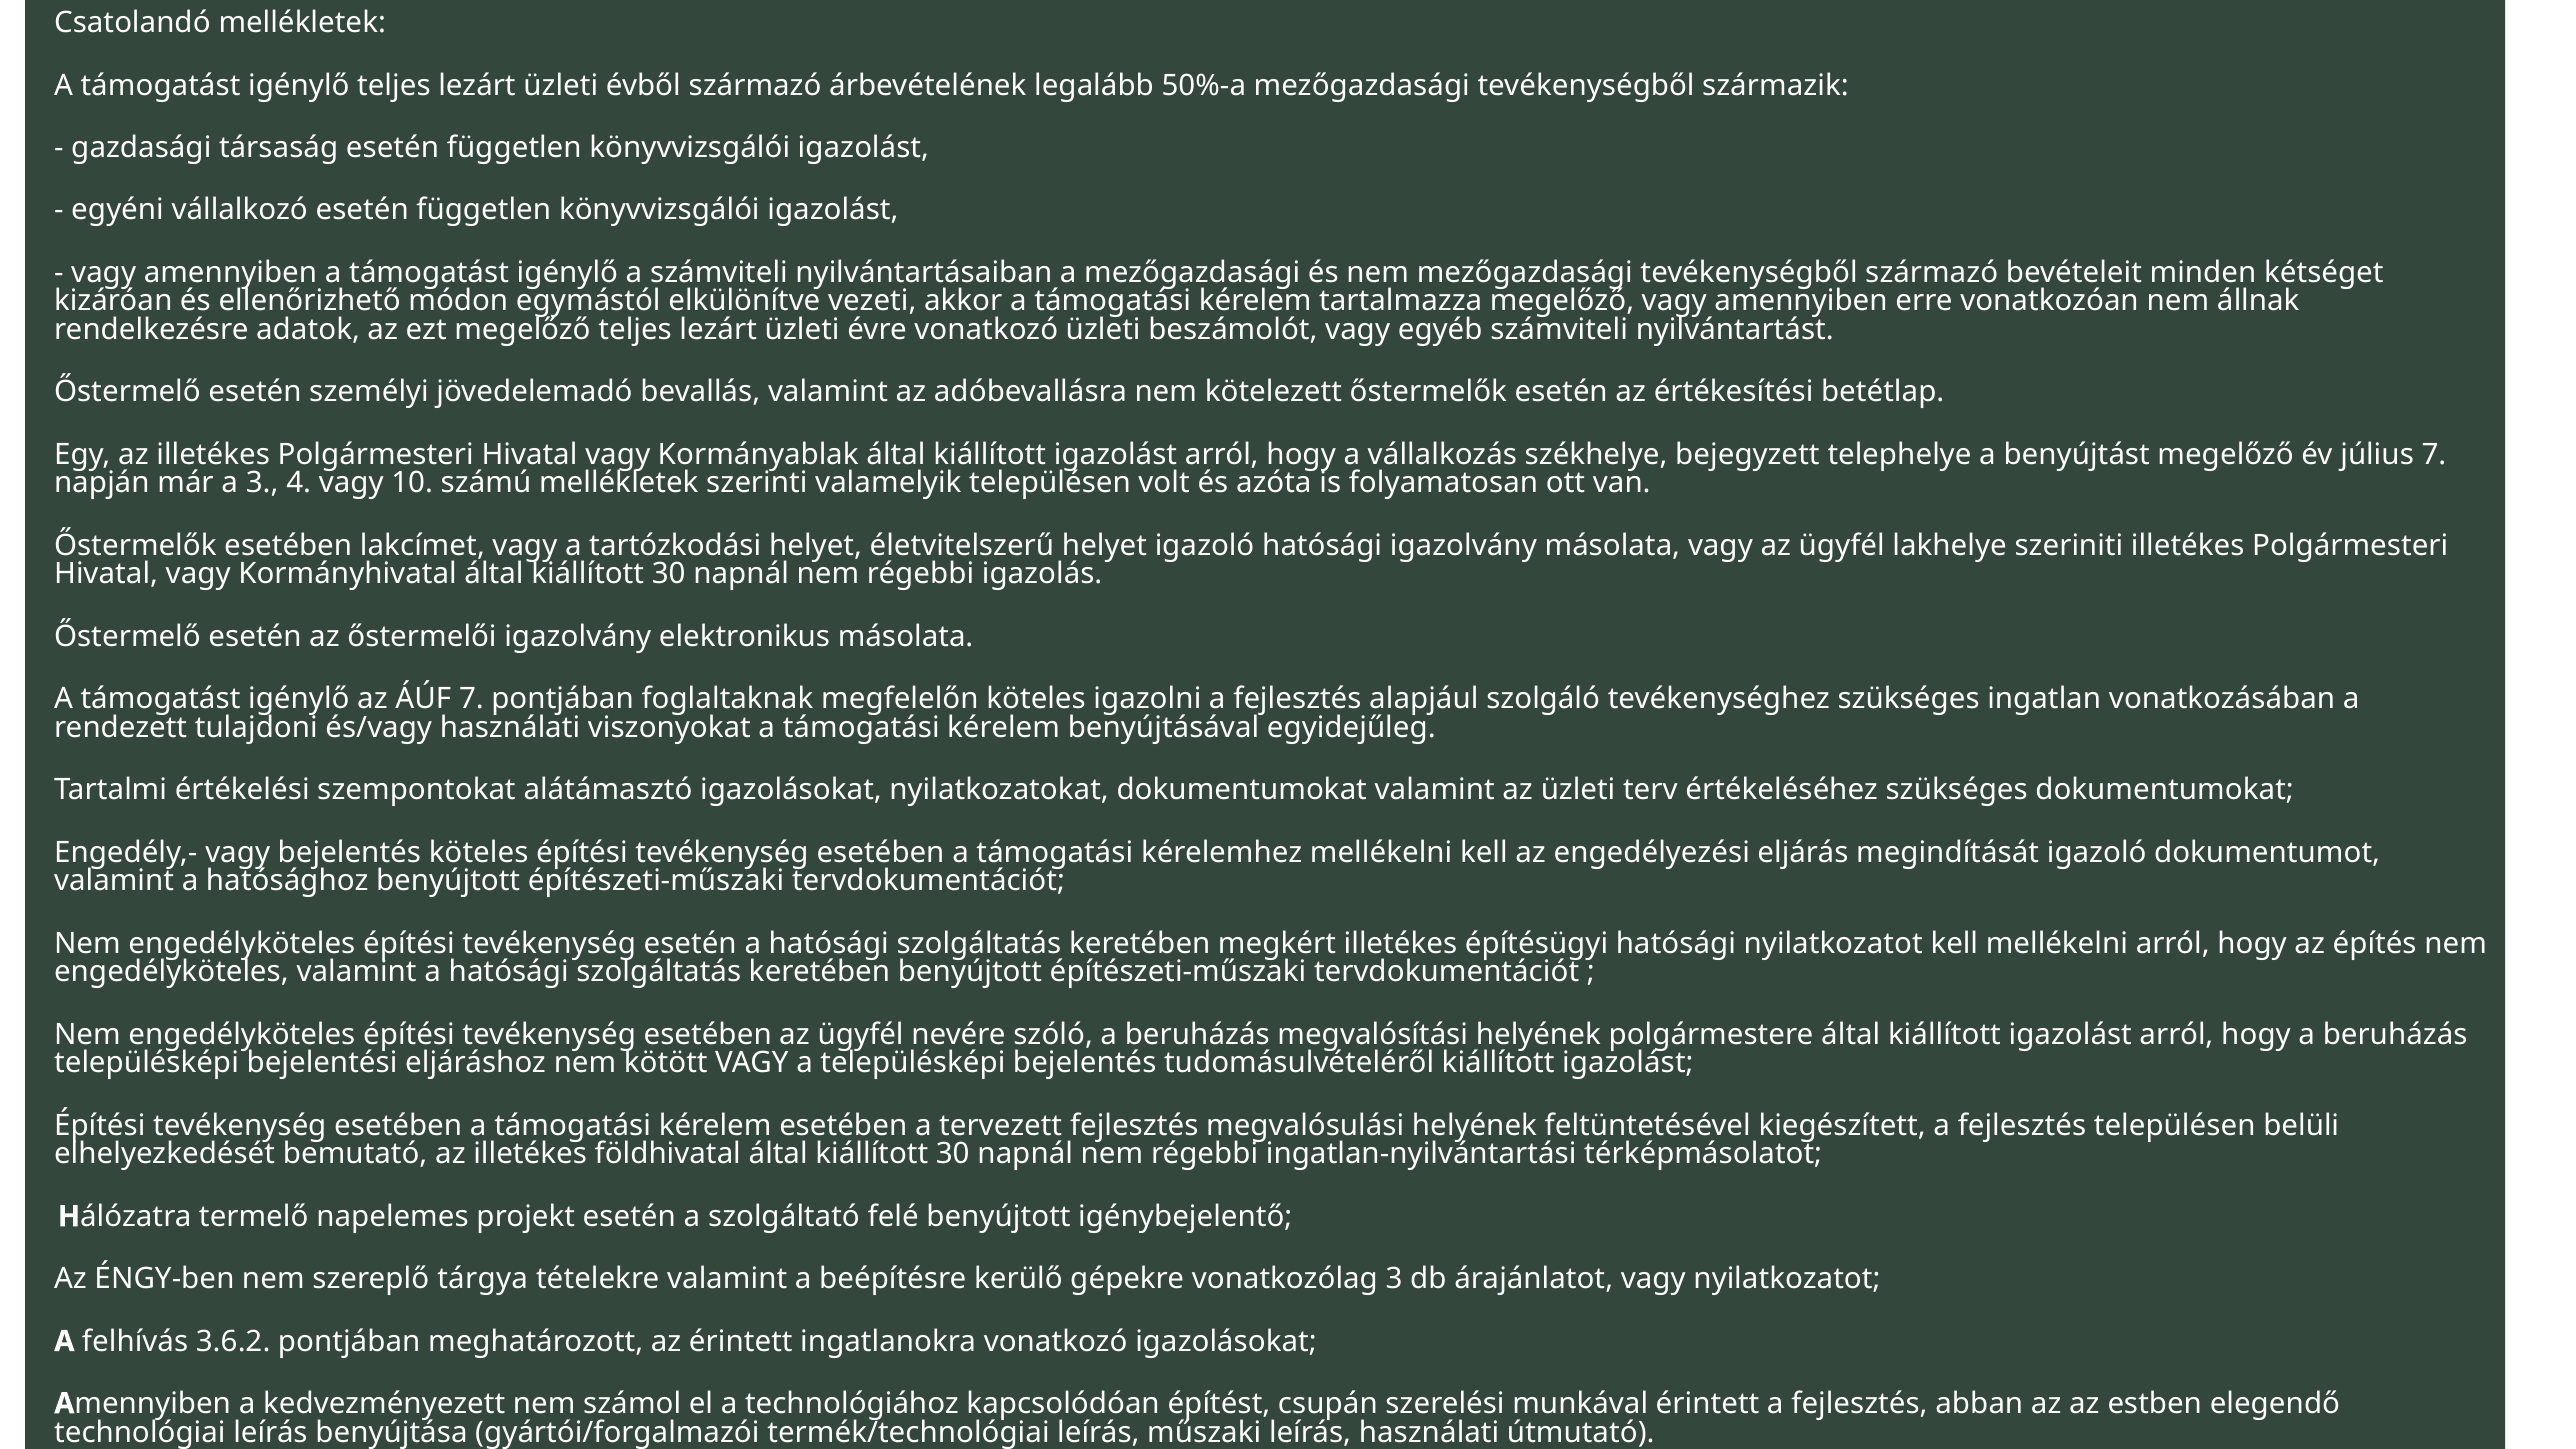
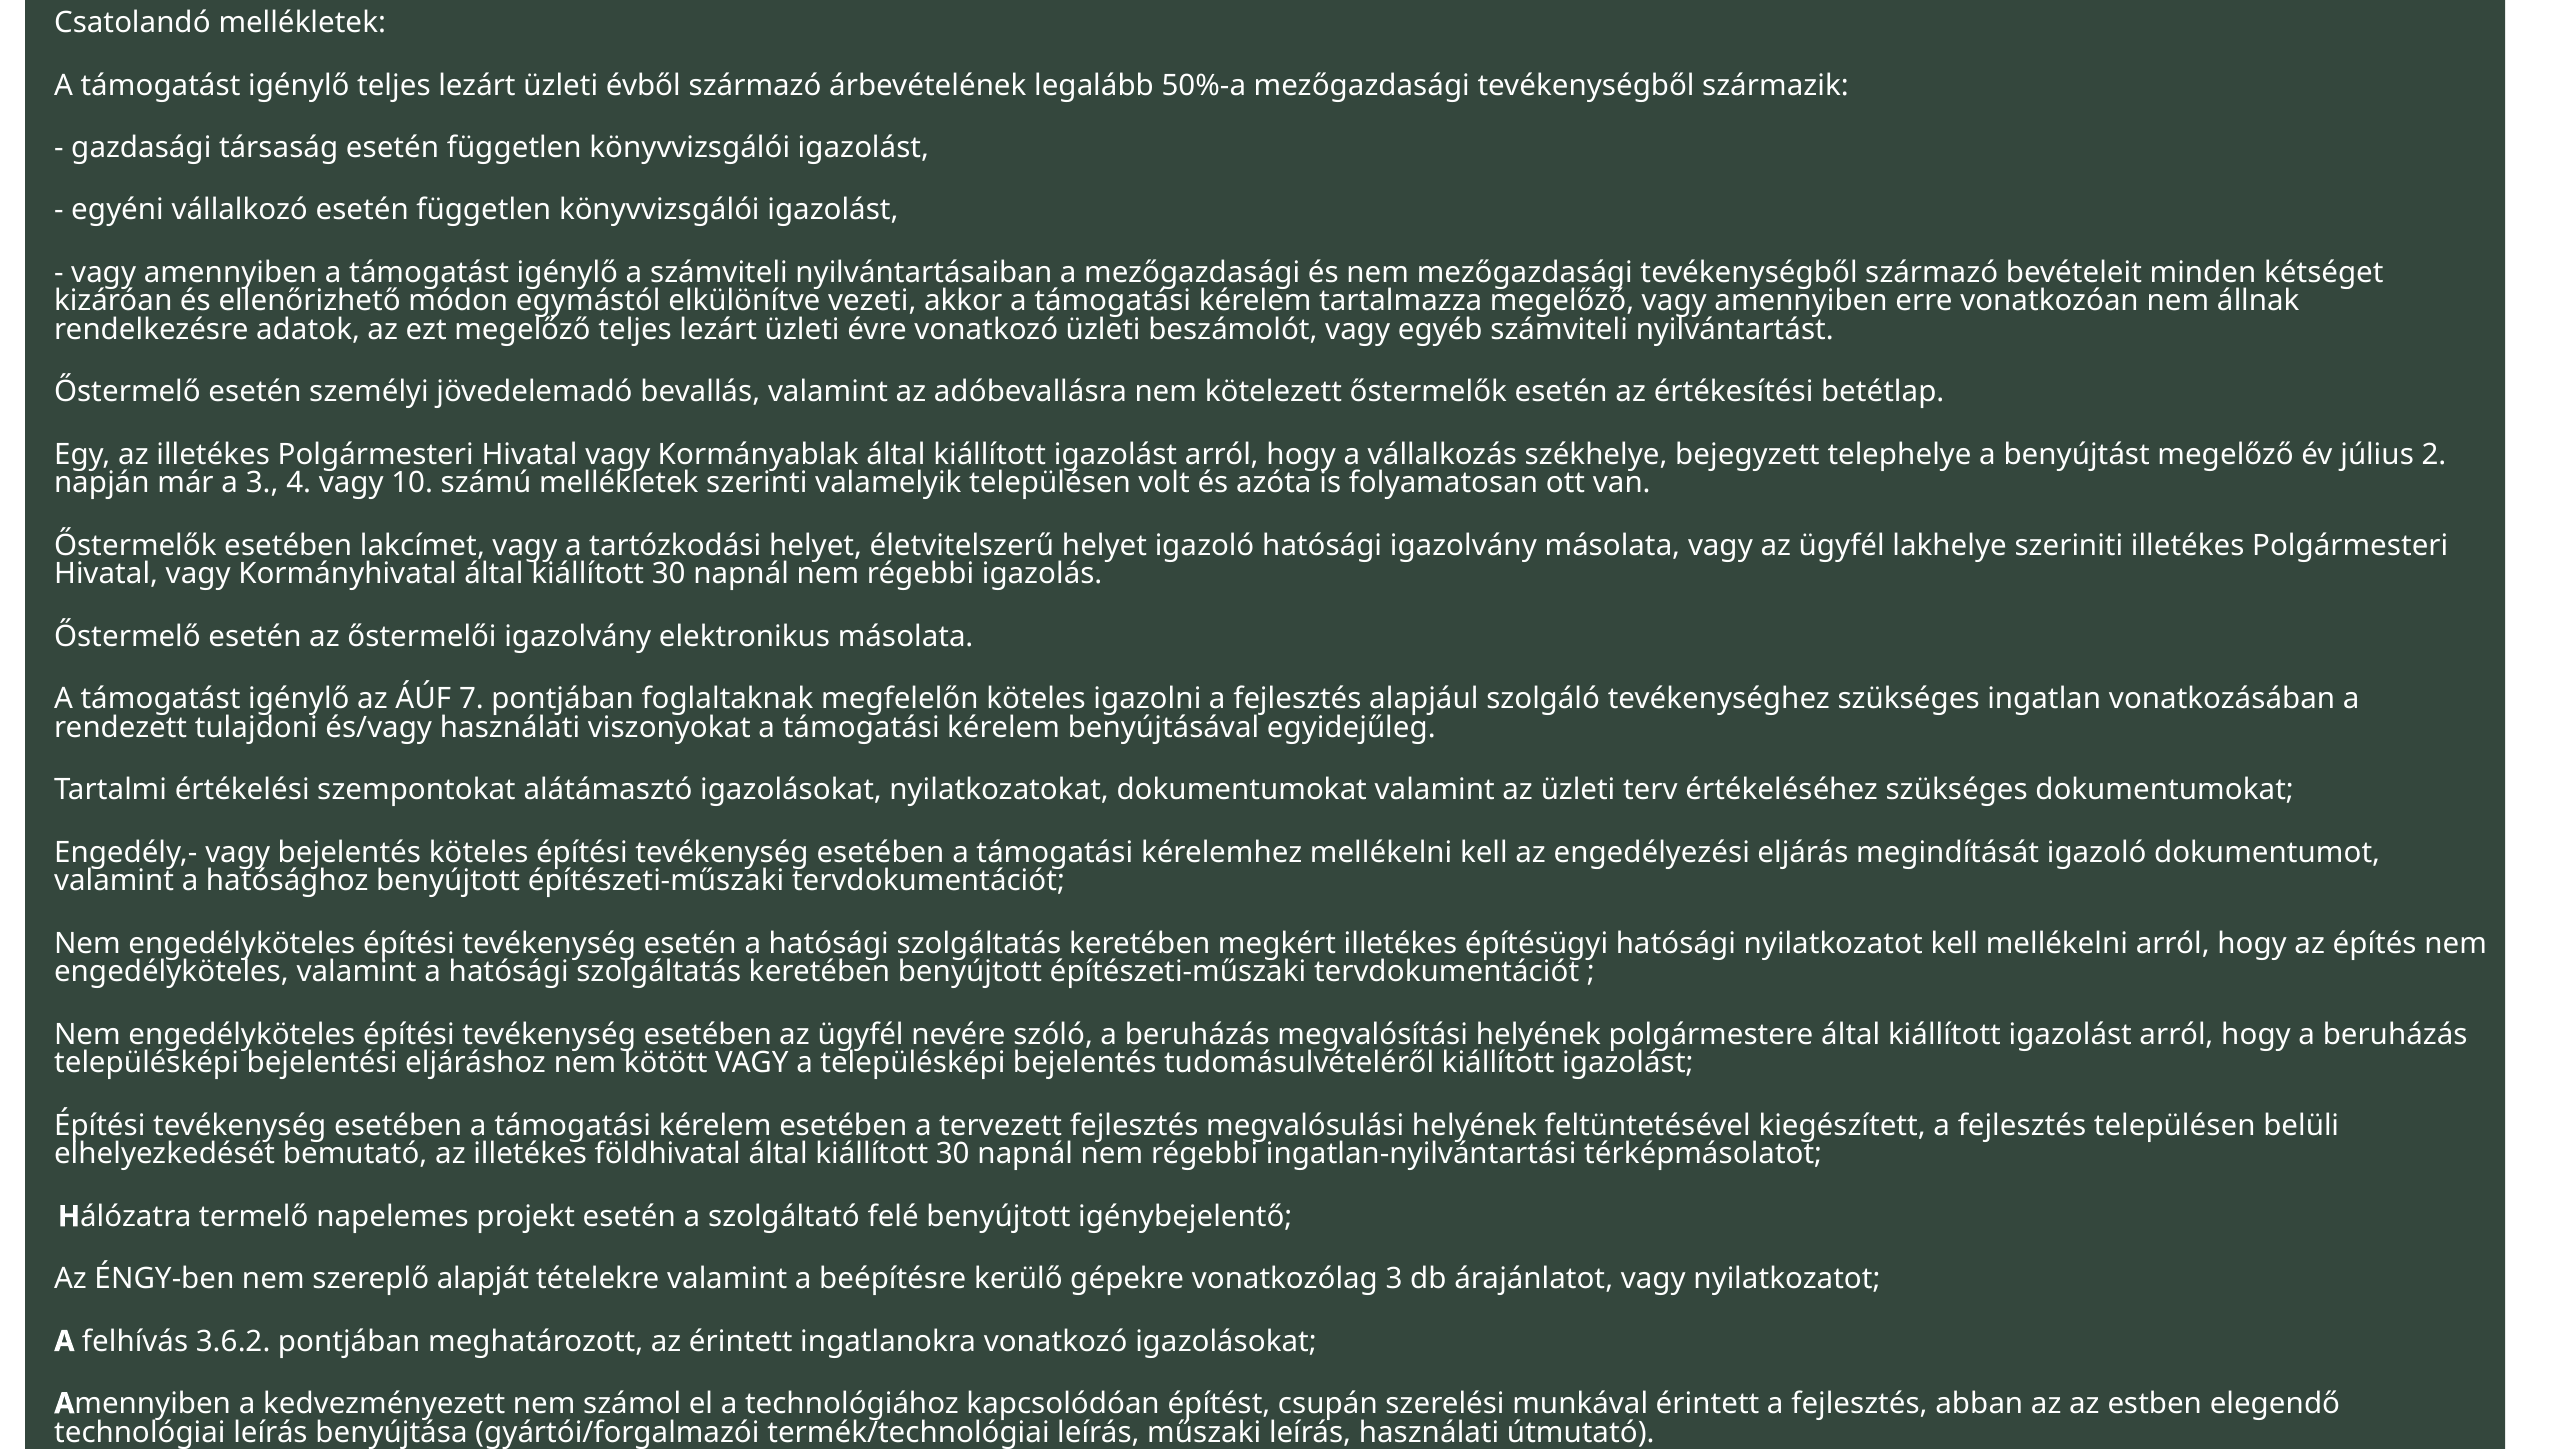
július 7: 7 -> 2 (2434, 454)
tárgya: tárgya -> alapját (483, 1279)
